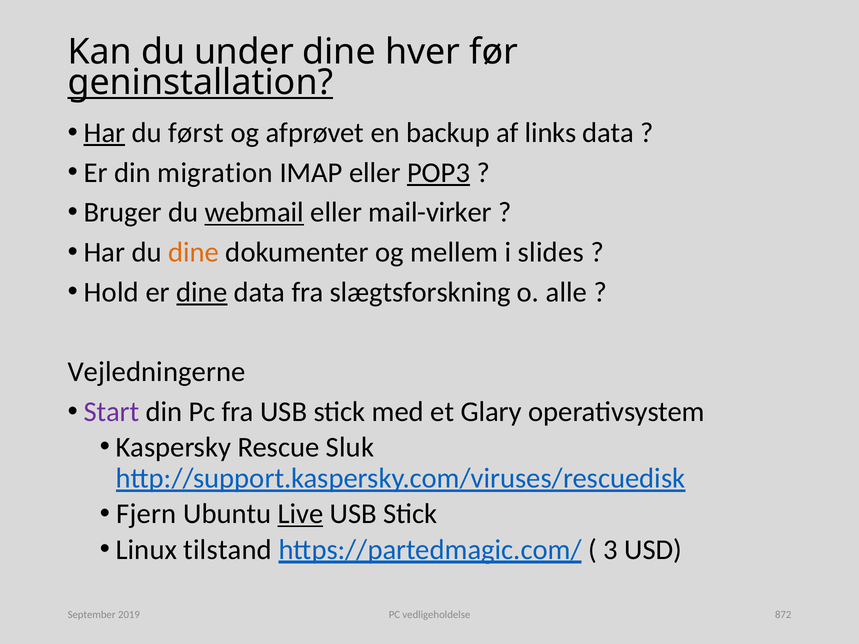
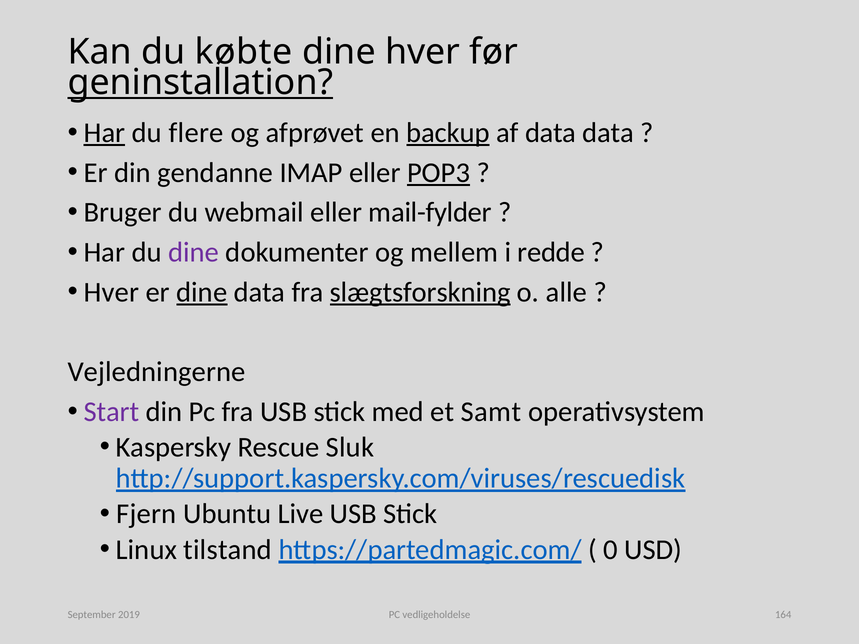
under: under -> købte (244, 52)
først: først -> flere (196, 133)
backup underline: none -> present (448, 133)
af links: links -> data (551, 133)
migration: migration -> gendanne (215, 173)
webmail underline: present -> none (254, 213)
mail-virker: mail-virker -> mail-fylder (430, 213)
dine colour: orange -> purple (194, 252)
slides: slides -> redde (551, 252)
Hold: Hold -> Hver (111, 292)
slægtsforskning underline: none -> present (420, 292)
Glary: Glary -> Samt (491, 412)
Live underline: present -> none (300, 514)
3: 3 -> 0 (611, 550)
872: 872 -> 164 (783, 615)
